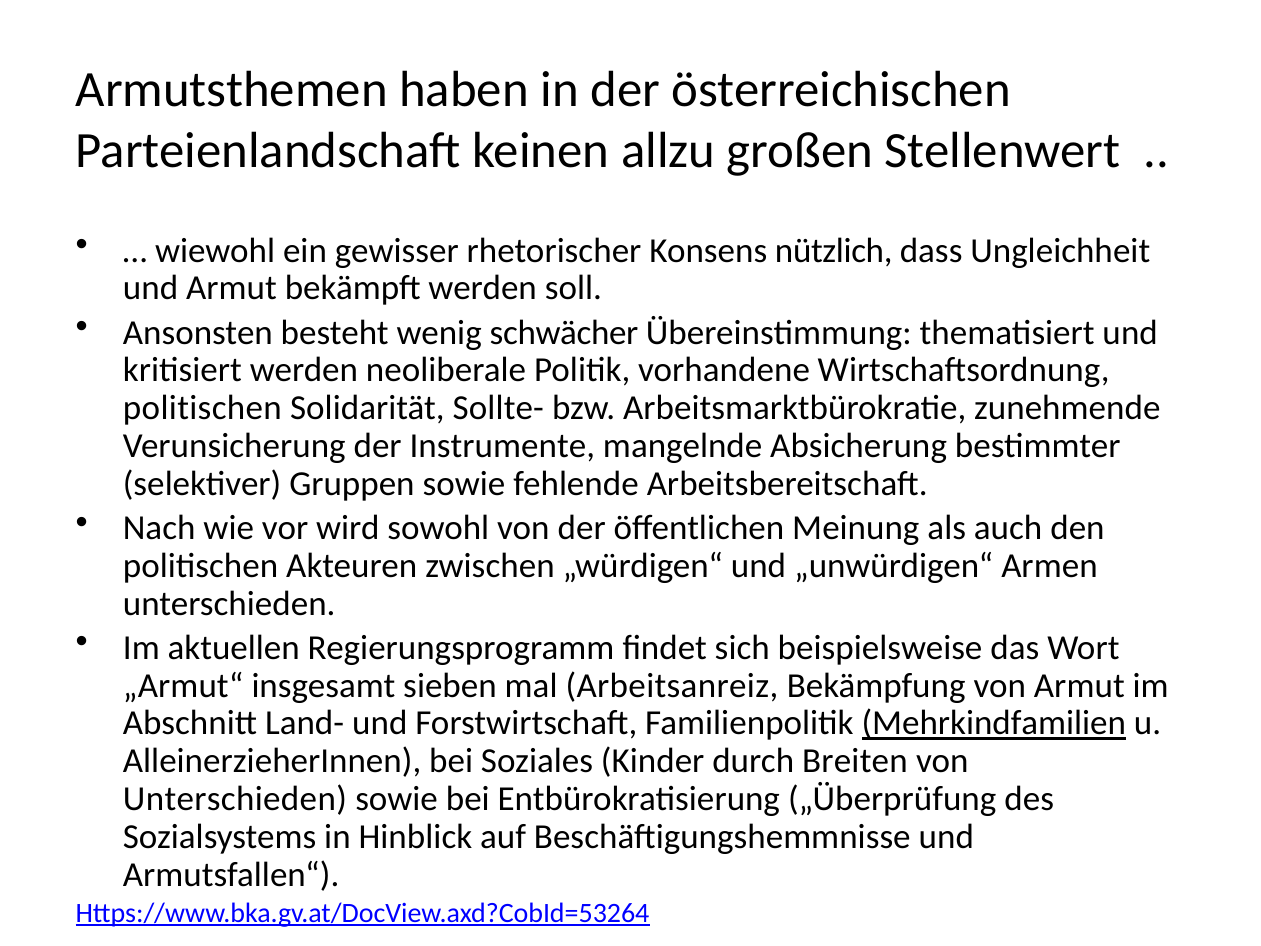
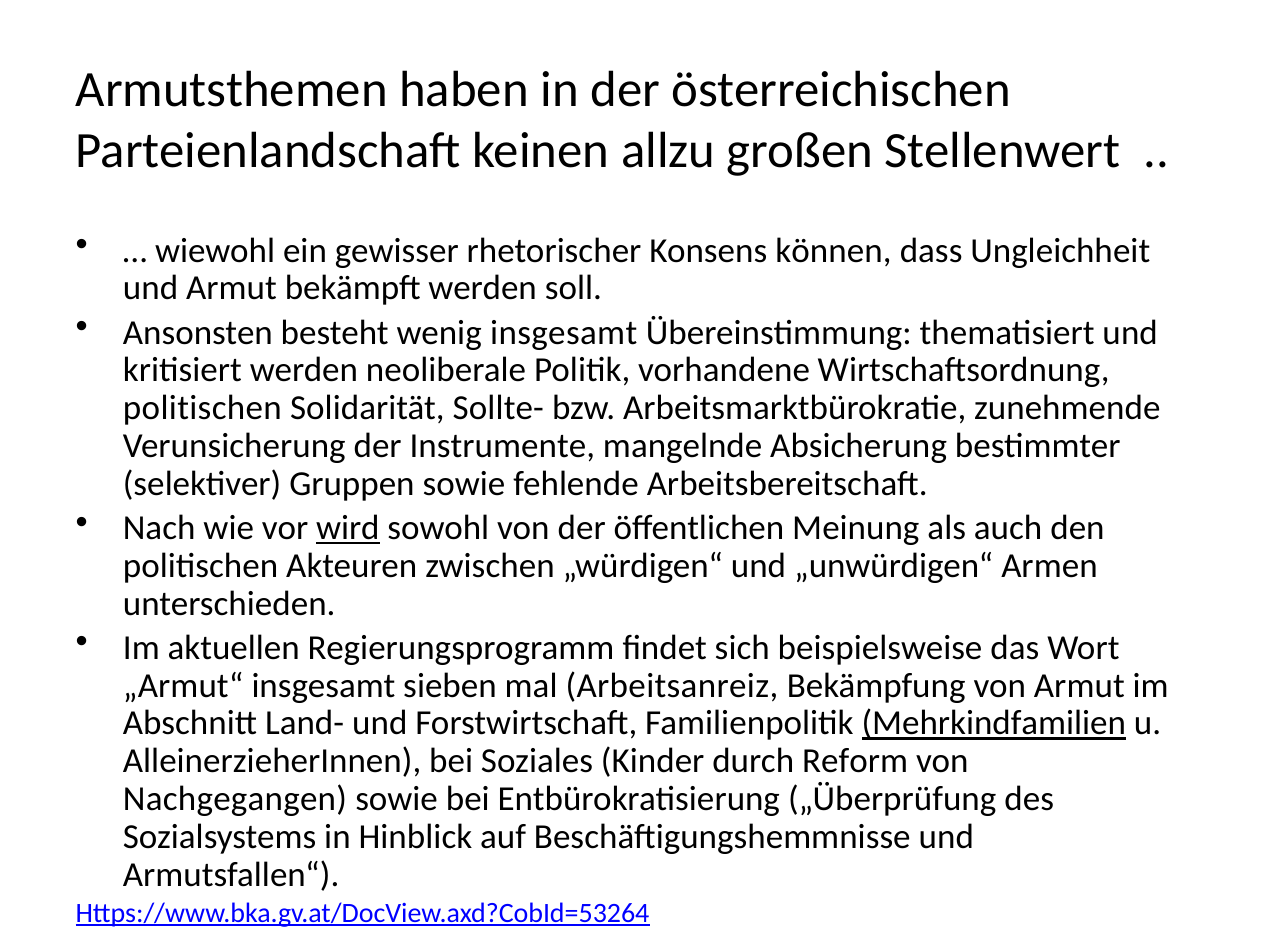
nützlich: nützlich -> können (833, 250)
wenig schwächer: schwächer -> insgesamt (564, 332)
wird underline: none -> present (348, 528)
Breiten: Breiten -> Reform (855, 761)
Unterschieden: Unterschieden -> Nachgegangen (235, 799)
